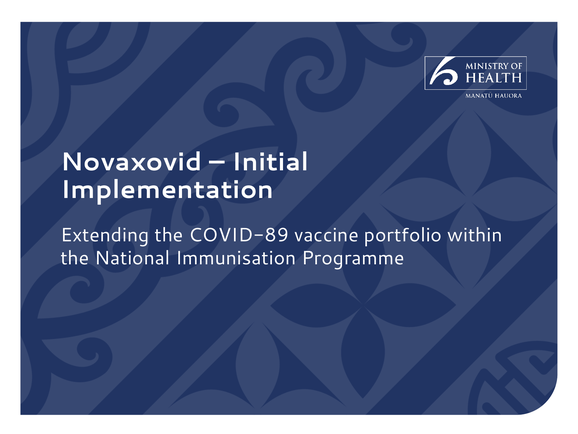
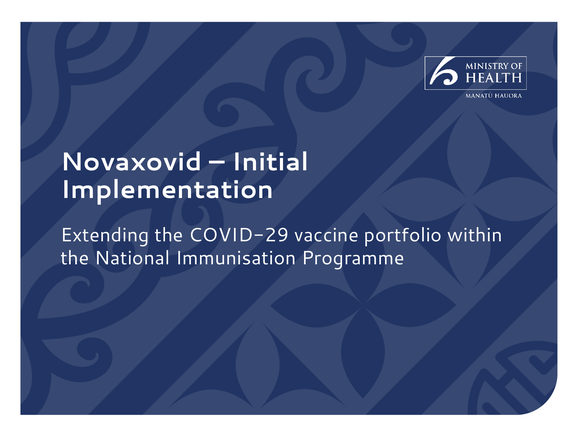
COVID-89: COVID-89 -> COVID-29 (239, 235)
